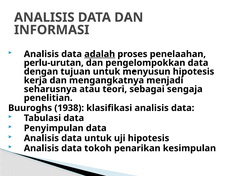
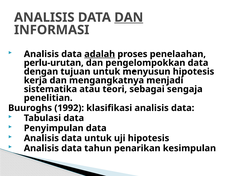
DAN underline: none -> present (129, 17)
seharusnya: seharusnya -> sistematika (50, 89)
1938: 1938 -> 1992 (69, 108)
tokoh: tokoh -> tahun (98, 148)
